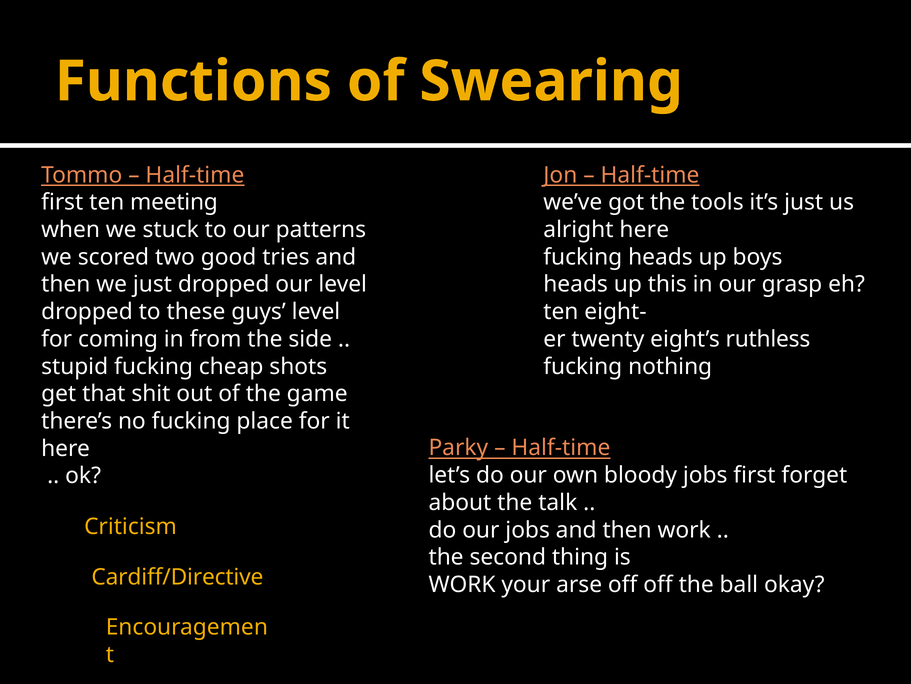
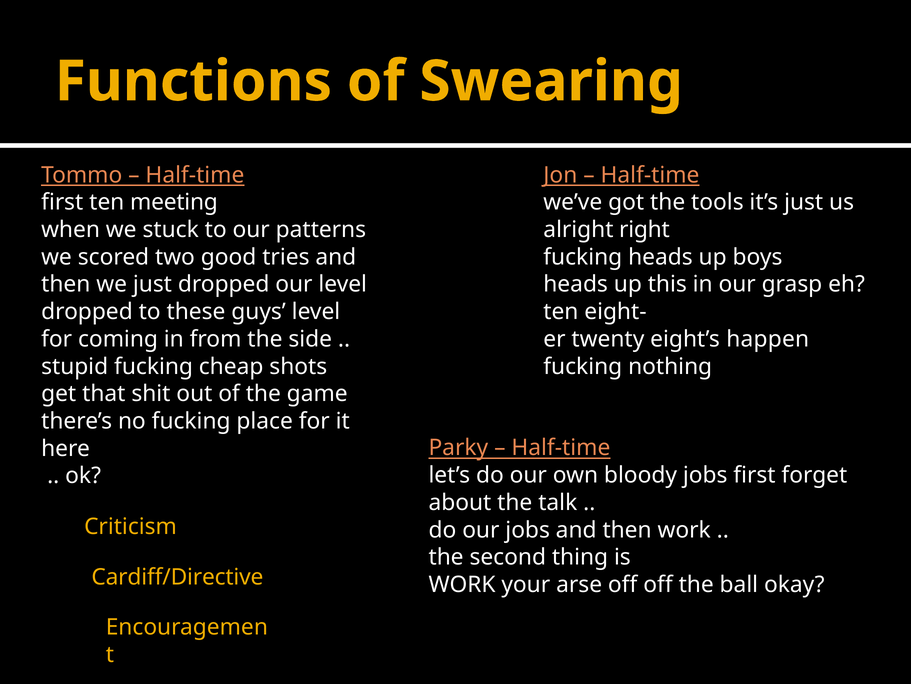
alright here: here -> right (644, 229)
ruthless: ruthless -> happen (768, 339)
